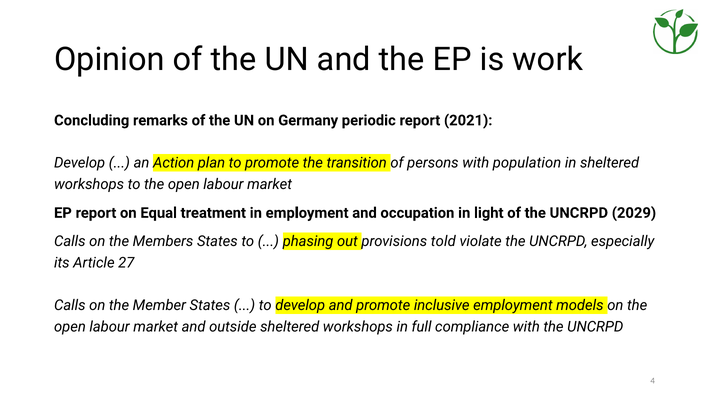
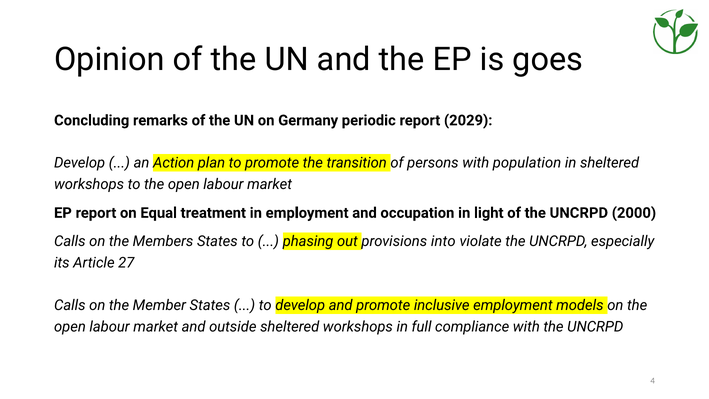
work: work -> goes (548, 60)
2021: 2021 -> 2029 (468, 120)
2029: 2029 -> 2000 (634, 213)
told: told -> into (443, 241)
